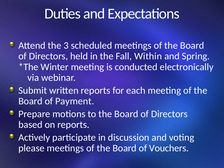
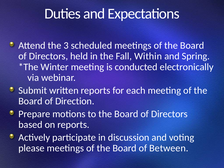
Payment: Payment -> Direction (75, 101)
Vouchers: Vouchers -> Between (169, 148)
